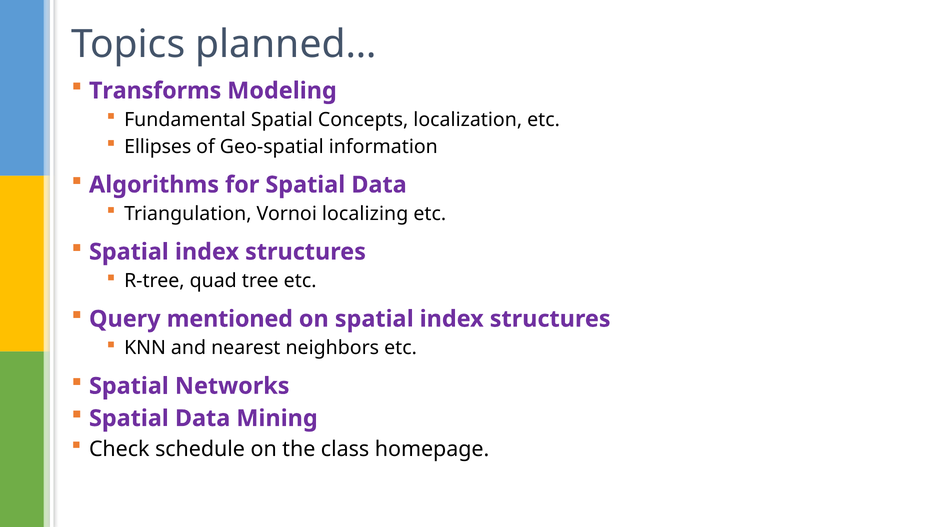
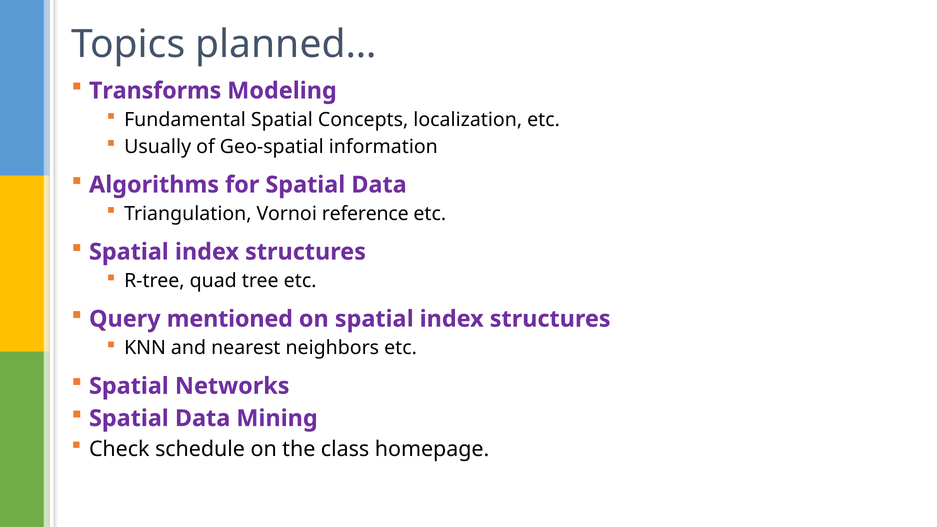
Ellipses: Ellipses -> Usually (158, 147)
localizing: localizing -> reference (365, 214)
